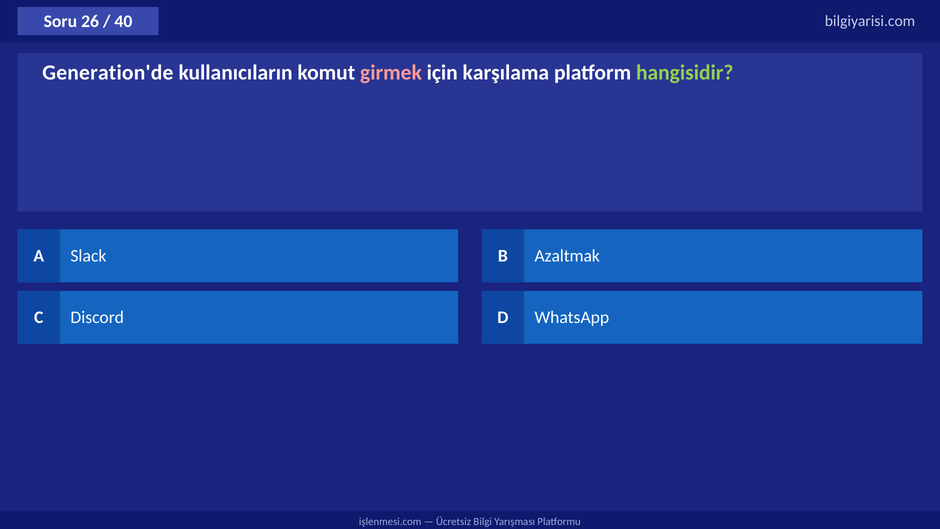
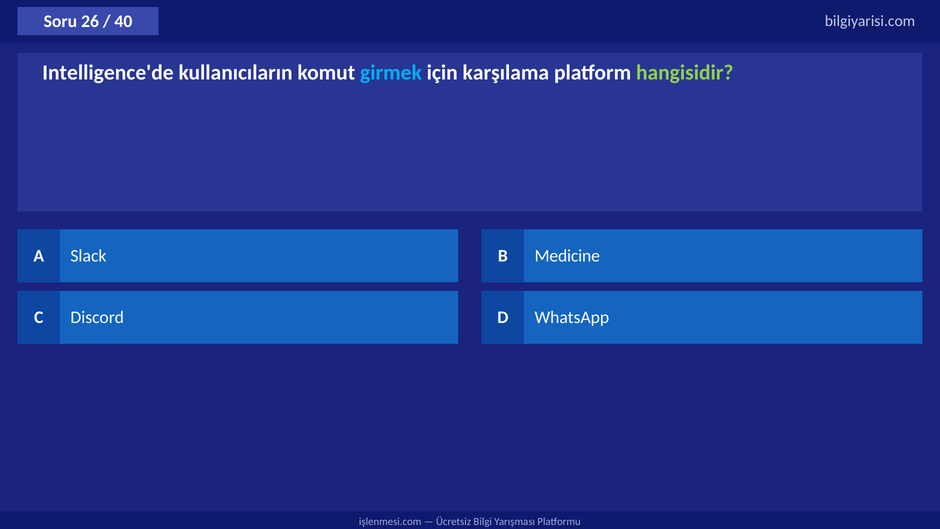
Generation'de: Generation'de -> Intelligence'de (108, 72)
girmek colour: pink -> light blue (391, 72)
Azaltmak: Azaltmak -> Medicine (567, 256)
